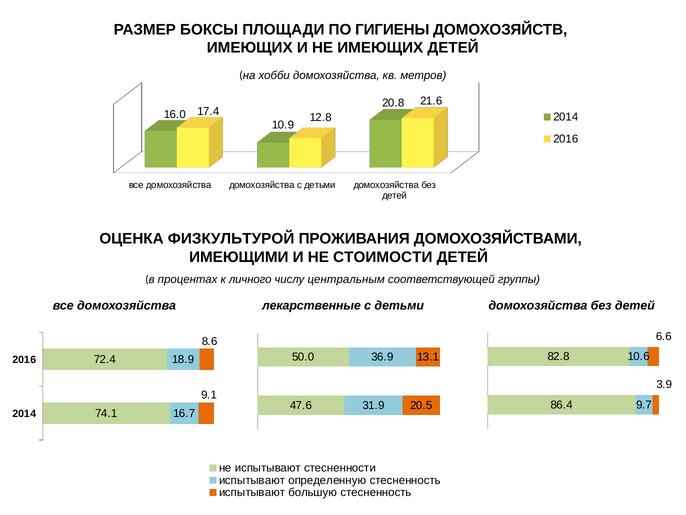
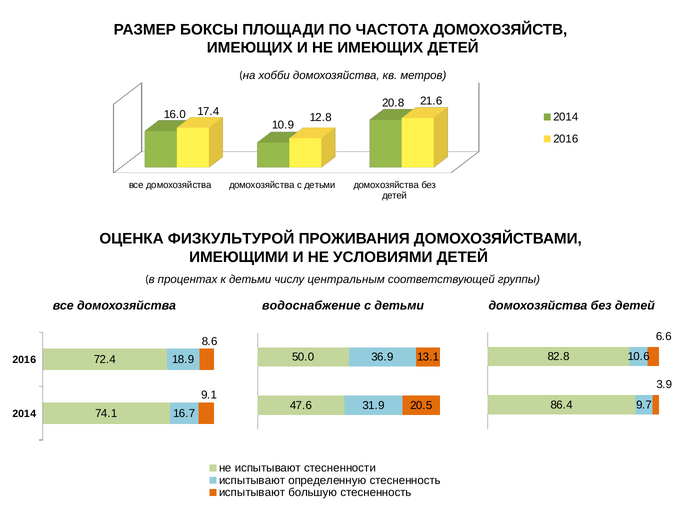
ГИГИЕНЫ: ГИГИЕНЫ -> ЧАСТОТА (392, 30)
СТОИМОСТИ: СТОИМОСТИ -> УСЛОВИЯМИ (383, 257)
к личного: личного -> детьми (250, 279)
лекарственные: лекарственные -> водоснабжение (311, 305)
